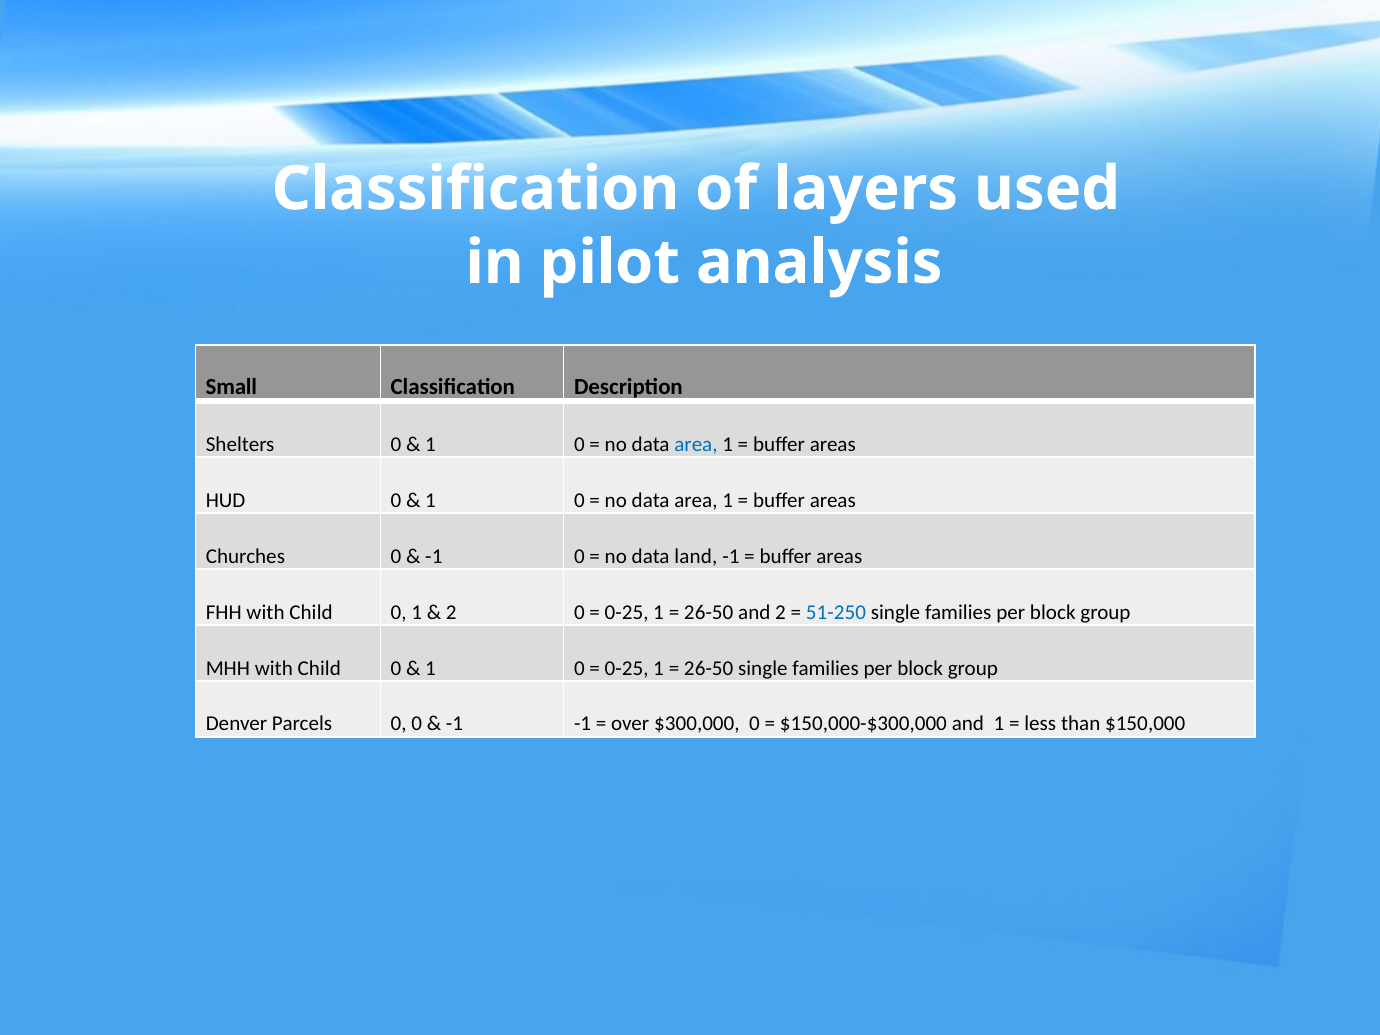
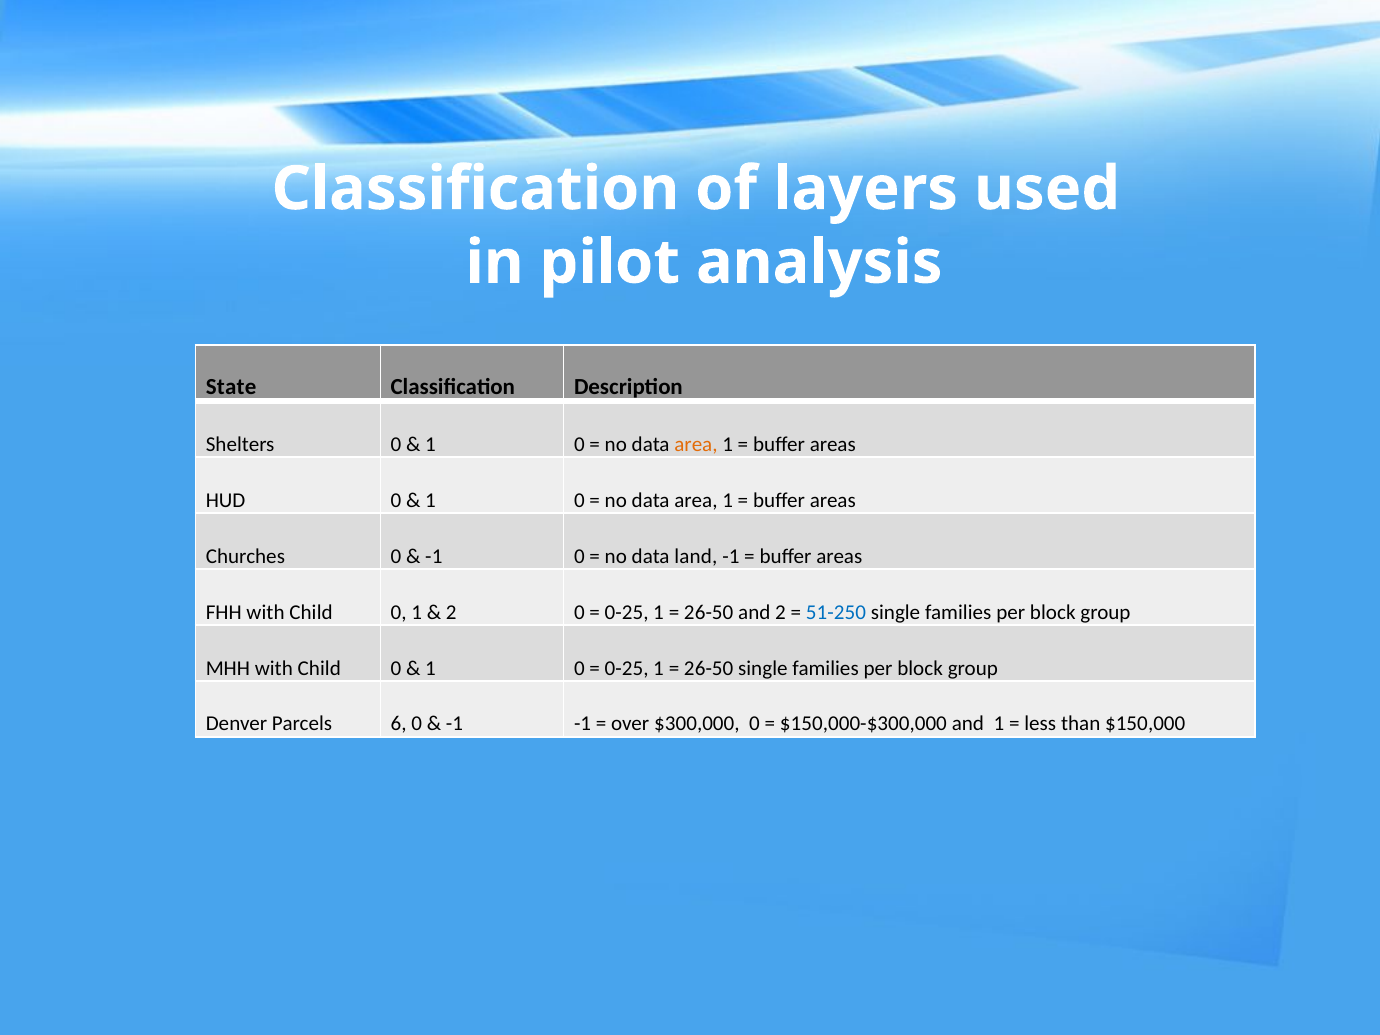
Small: Small -> State (231, 387)
area colour: blue -> orange (696, 444)
Parcels 0: 0 -> 6 (399, 724)
